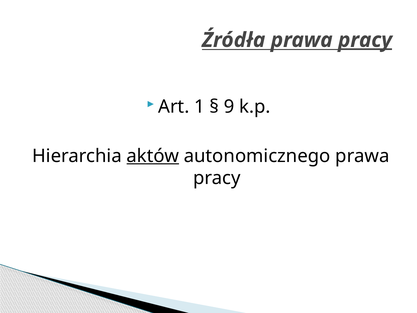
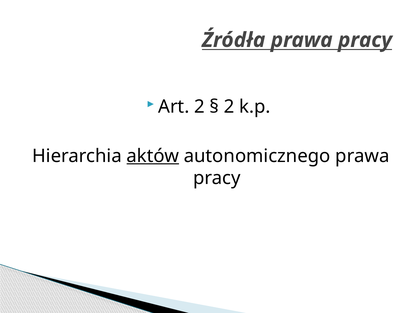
pracy underline: present -> none (365, 40)
Art 1: 1 -> 2 (199, 107)
9: 9 -> 2 (229, 107)
